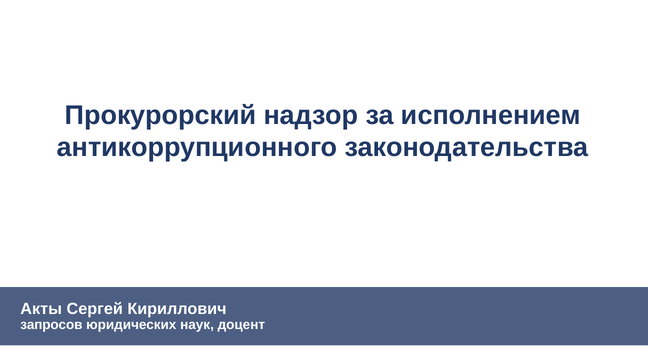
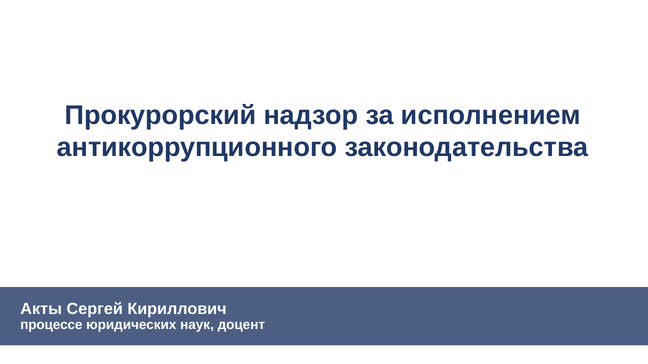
запросов: запросов -> процессе (51, 325)
